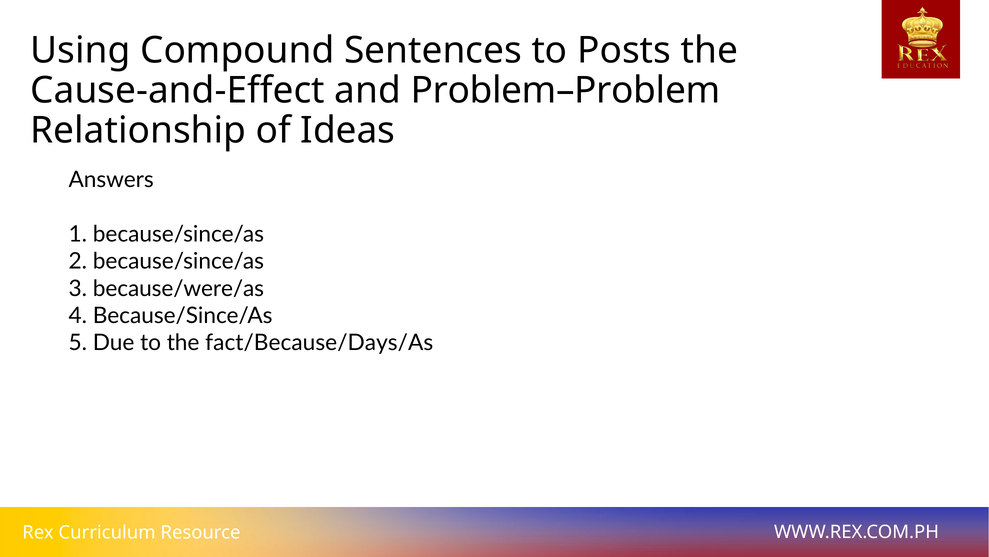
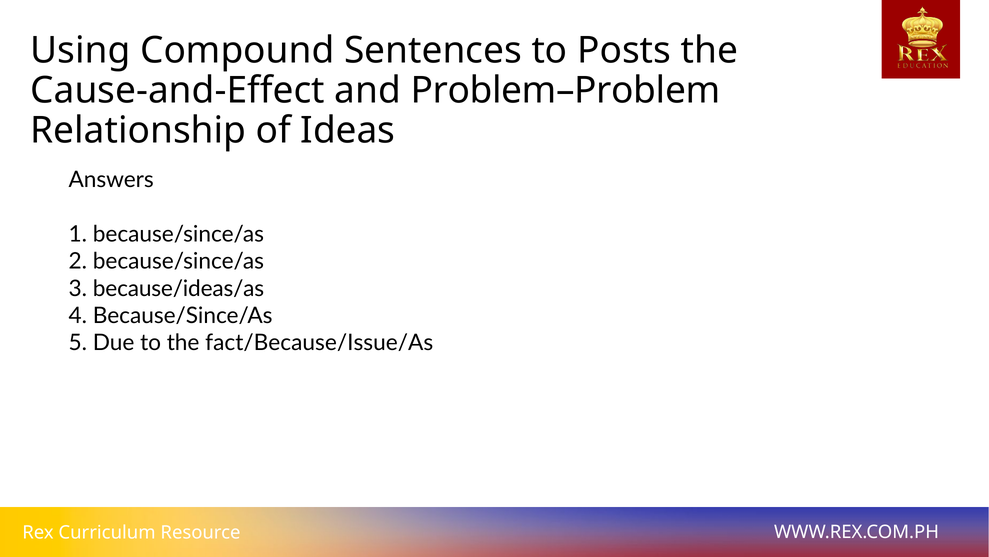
because/were/as: because/were/as -> because/ideas/as (178, 288)
fact/Because/Days/As: fact/Because/Days/As -> fact/Because/Issue/As (319, 343)
